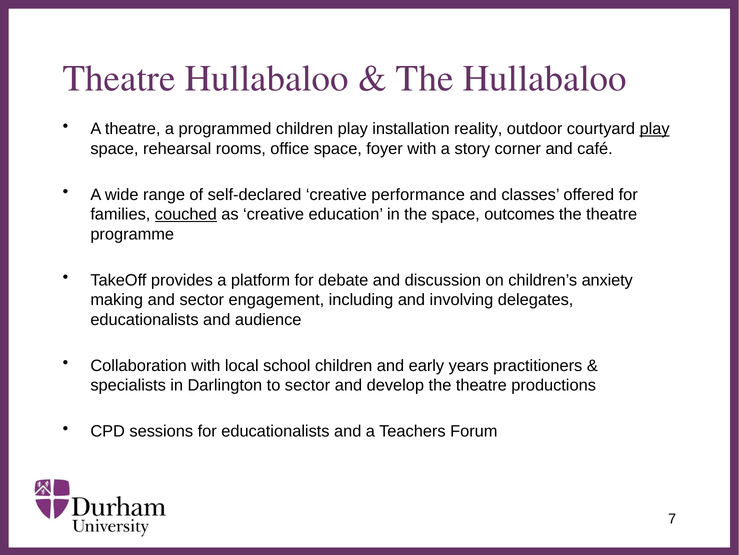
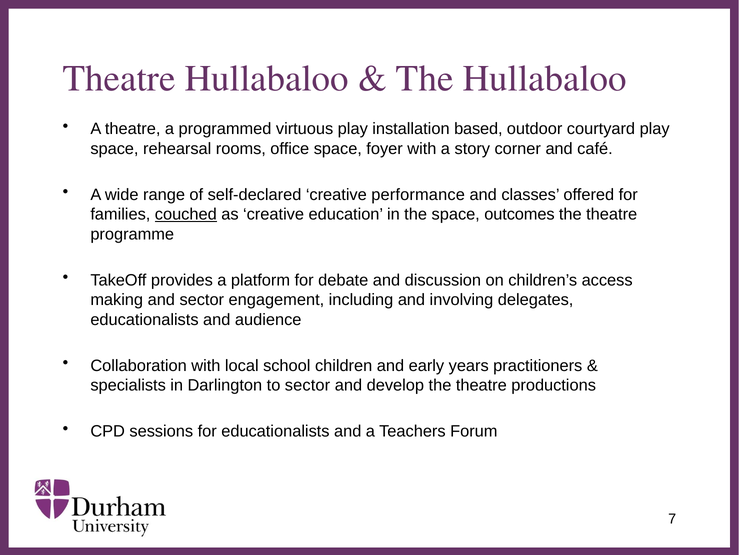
programmed children: children -> virtuous (305, 129)
reality: reality -> based (478, 129)
play underline: present -> none (655, 129)
anxiety: anxiety -> access (607, 280)
